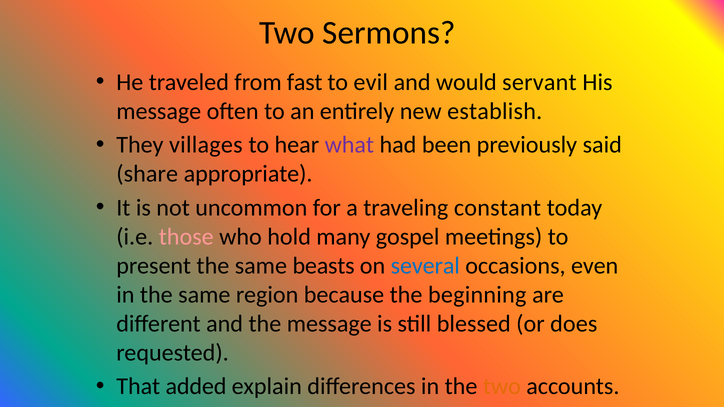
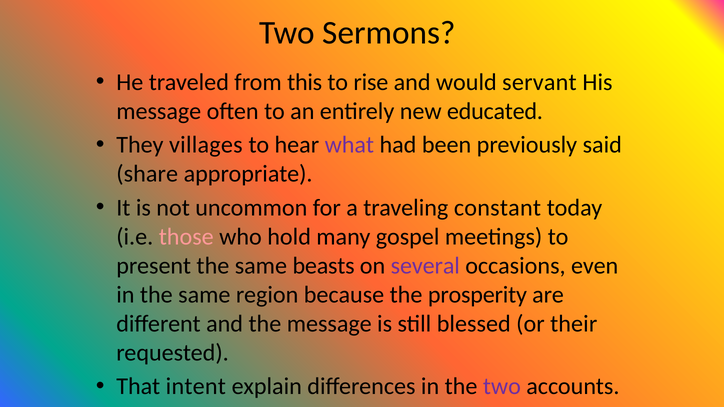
fast: fast -> this (305, 82)
evil: evil -> rise (371, 82)
establish: establish -> educated (495, 111)
several colour: blue -> purple (425, 266)
beginning: beginning -> prosperity (477, 295)
does: does -> their (574, 324)
added: added -> intent (196, 387)
two colour: orange -> purple (502, 387)
